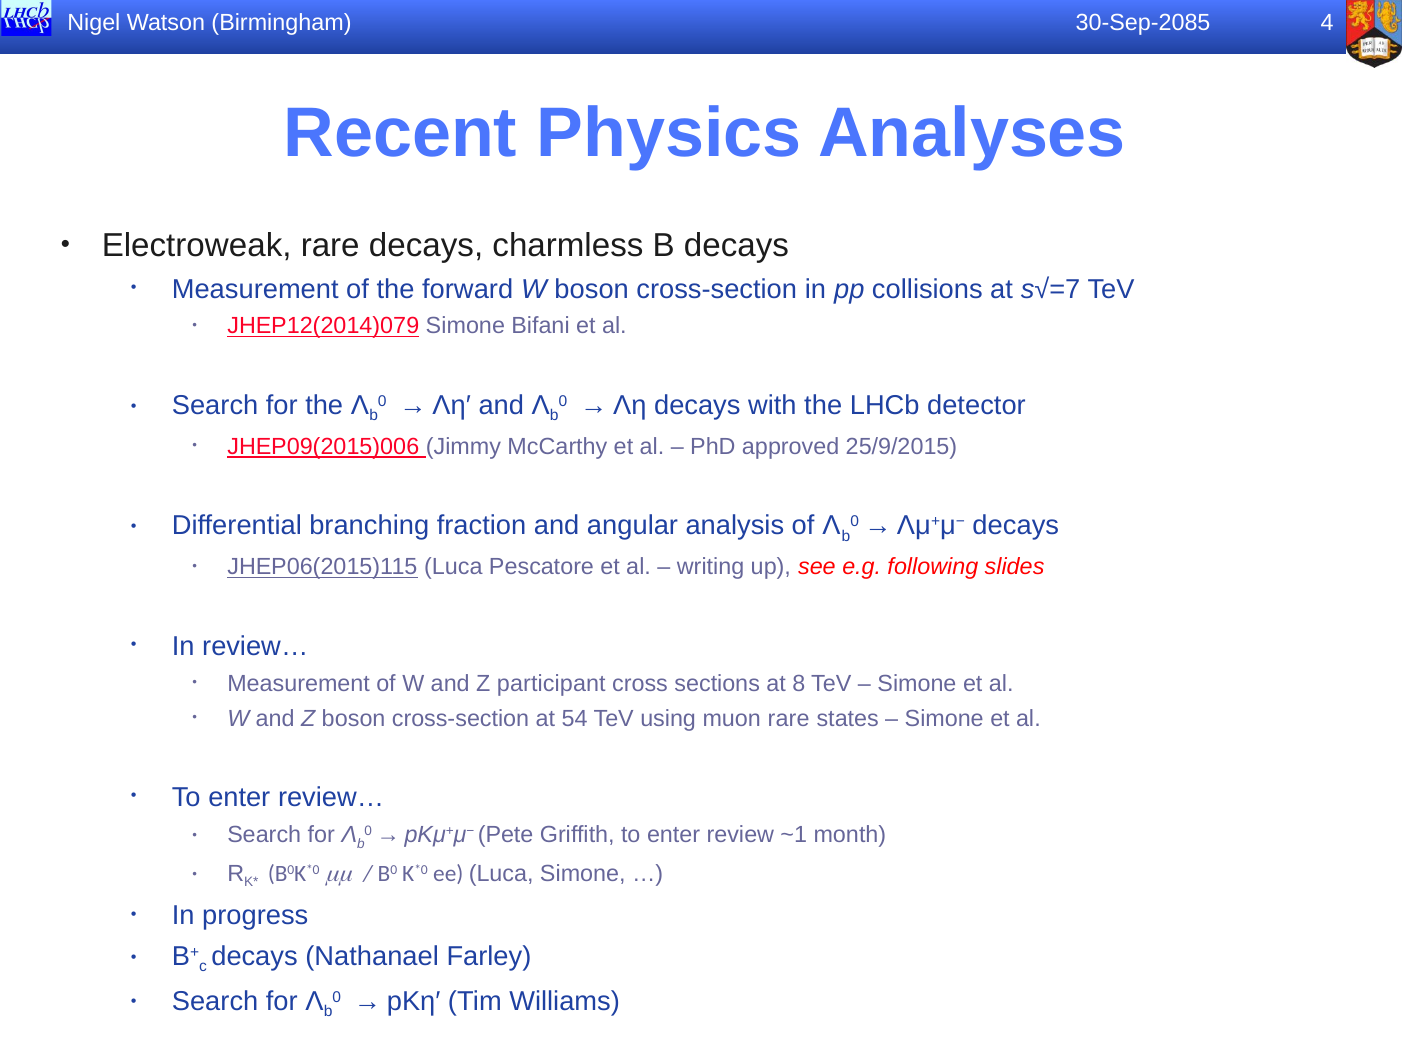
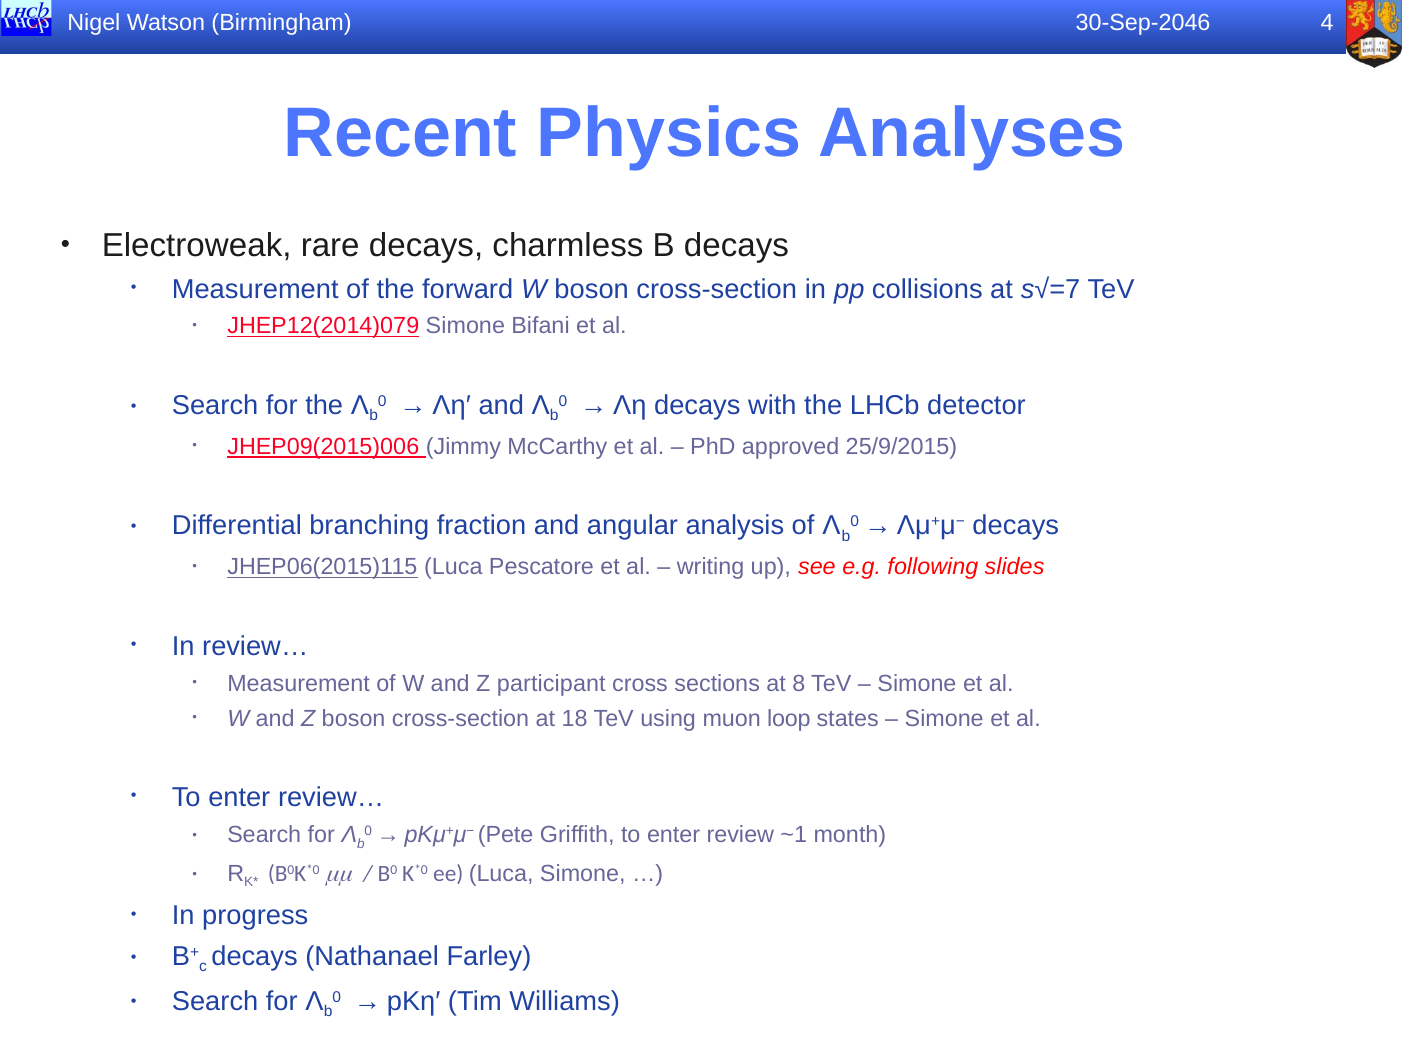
30-Sep-2085: 30-Sep-2085 -> 30-Sep-2046 (1143, 23)
54: 54 -> 18 (575, 718)
muon rare: rare -> loop (789, 718)
